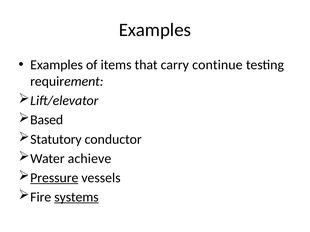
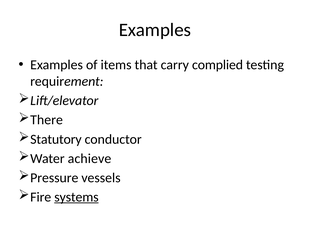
continue: continue -> complied (218, 65)
Based: Based -> There (47, 120)
Pressure underline: present -> none (54, 178)
